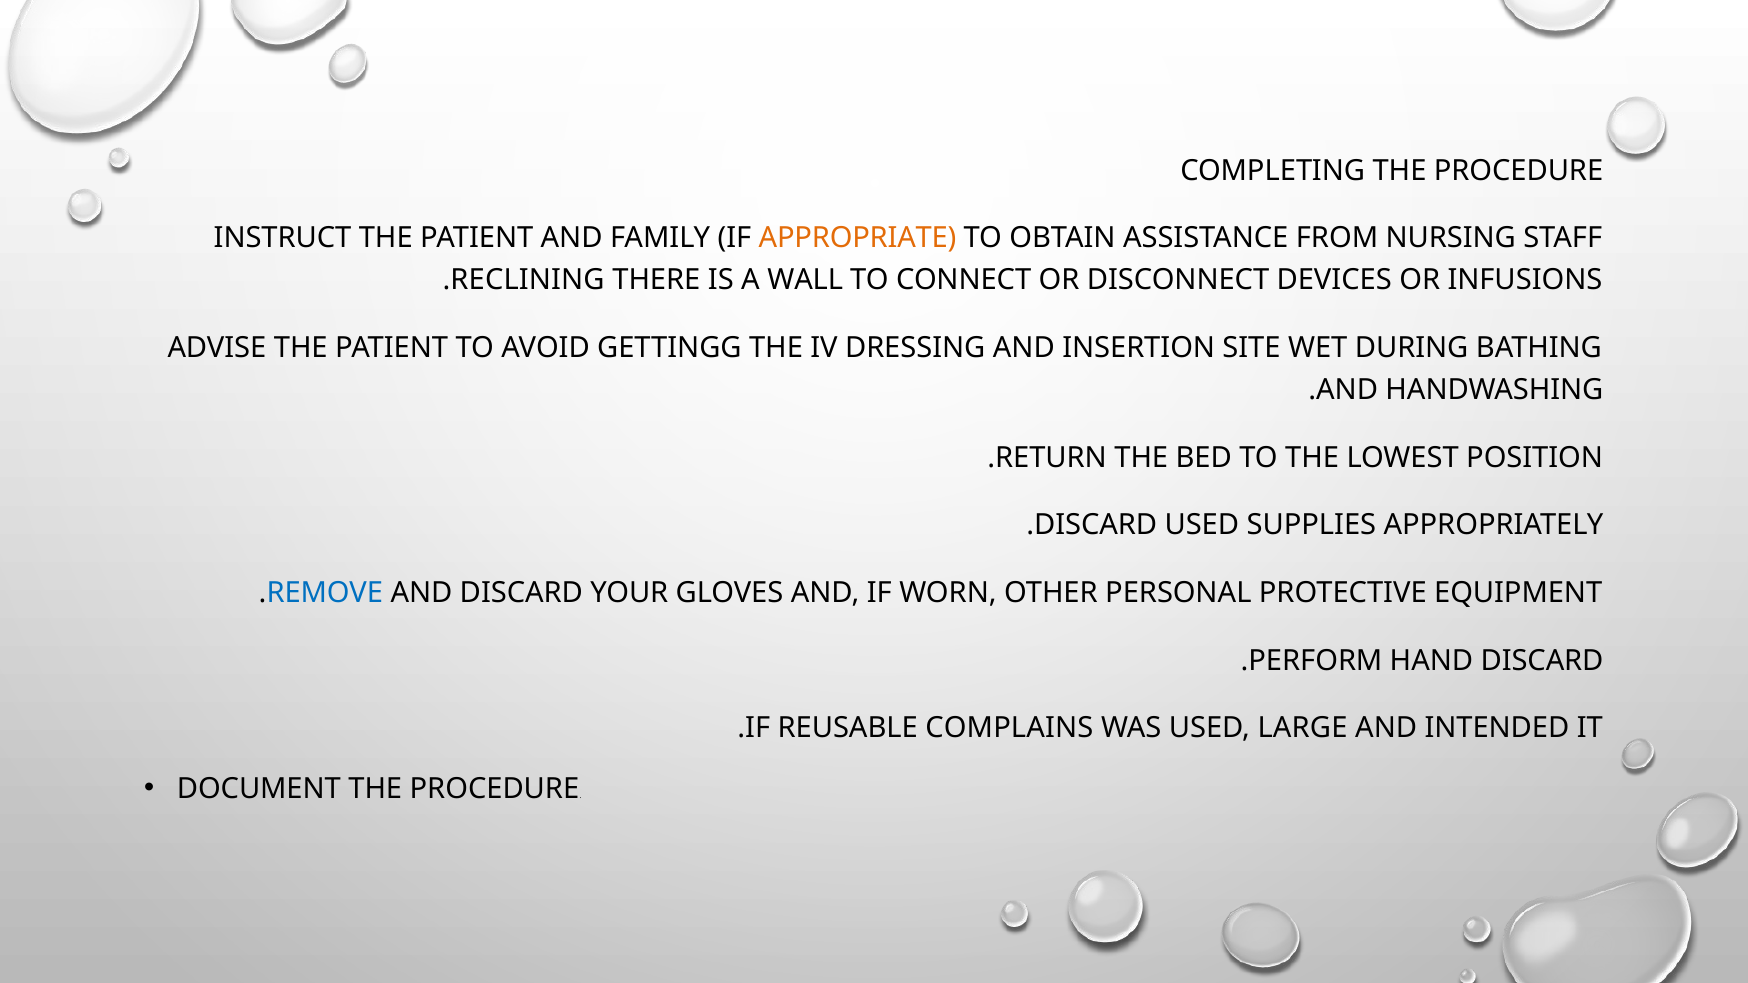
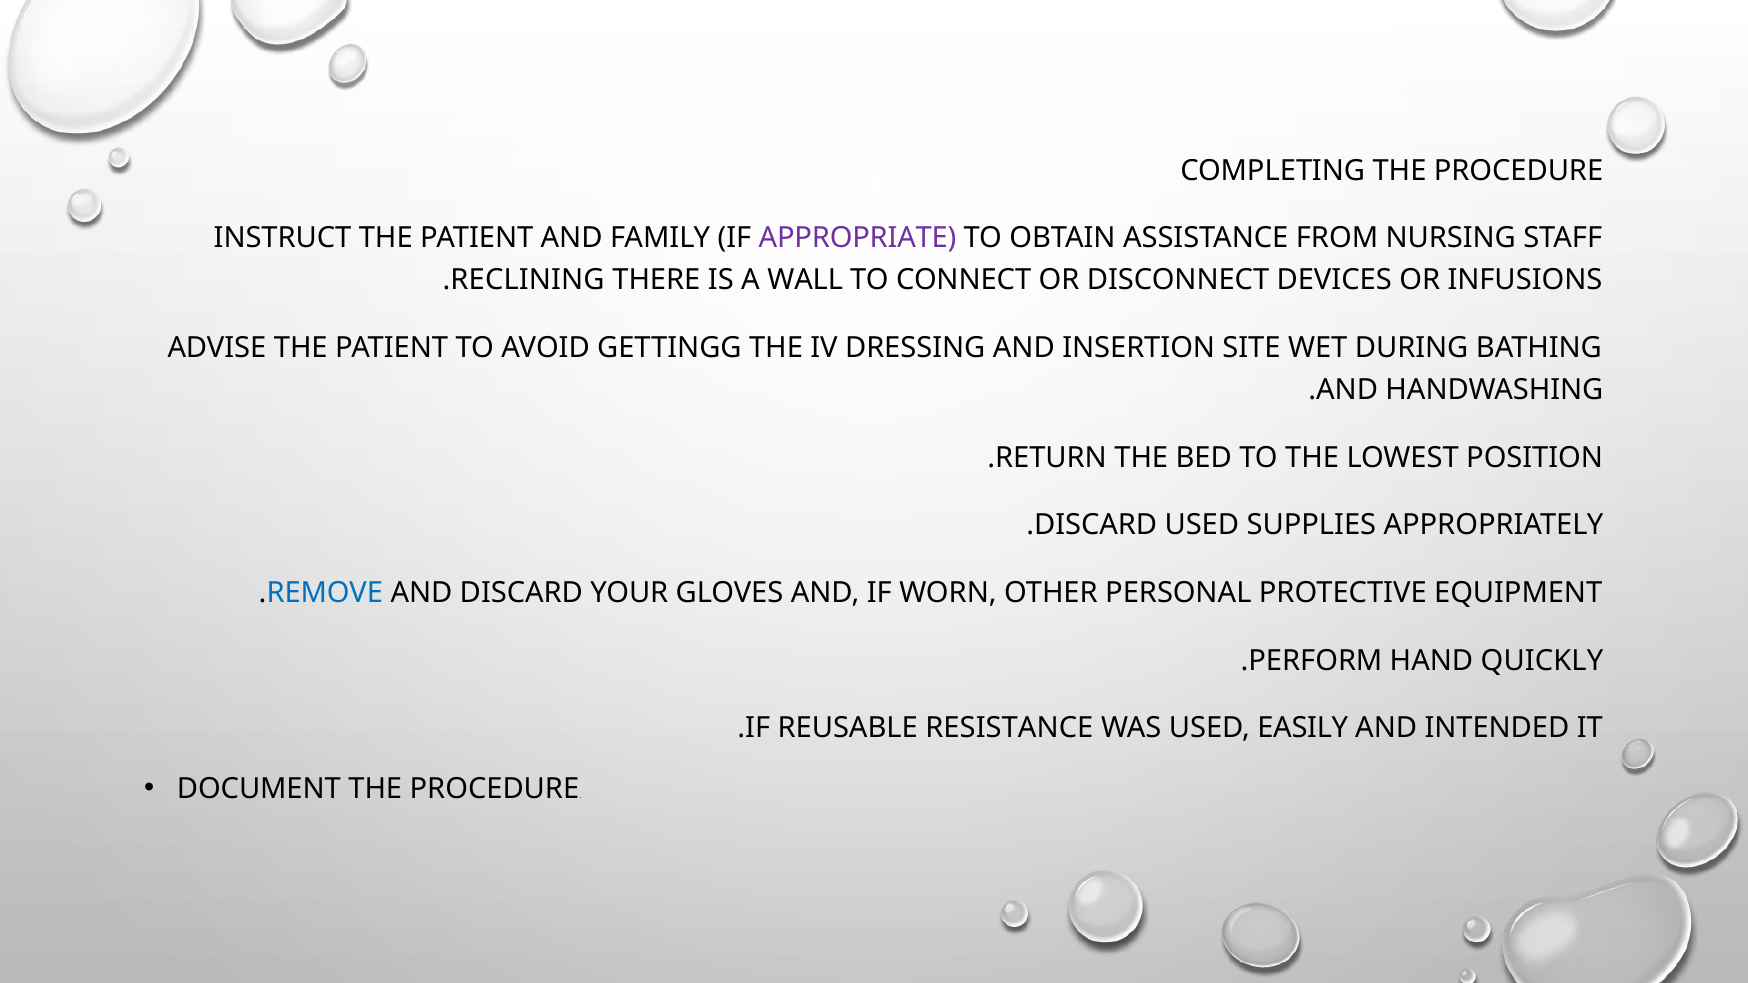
APPROPRIATE colour: orange -> purple (858, 238)
HAND DISCARD: DISCARD -> QUICKLY (1542, 661)
COMPLAINS: COMPLAINS -> RESISTANCE (1009, 729)
LARGE: LARGE -> EASILY (1303, 729)
